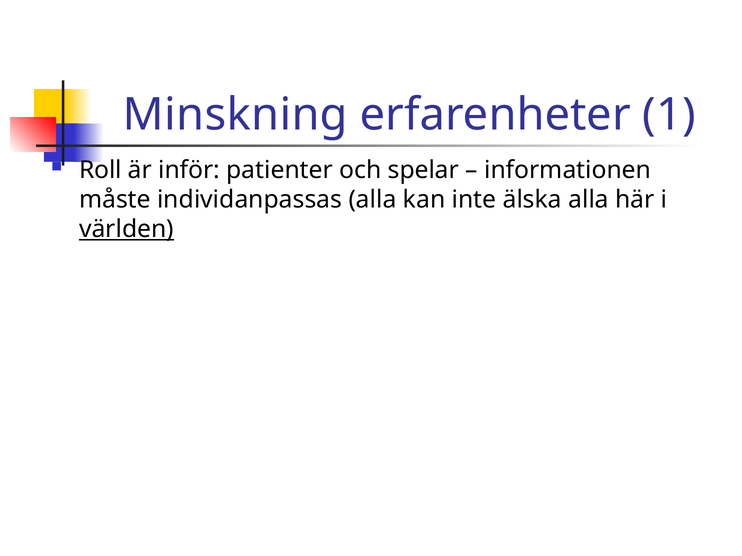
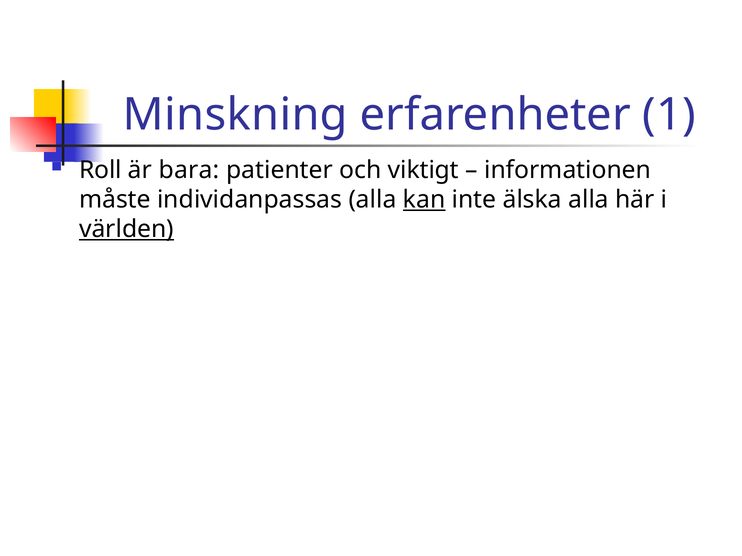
inför: inför -> bara (189, 170)
spelar: spelar -> viktigt (423, 170)
kan underline: none -> present (424, 200)
